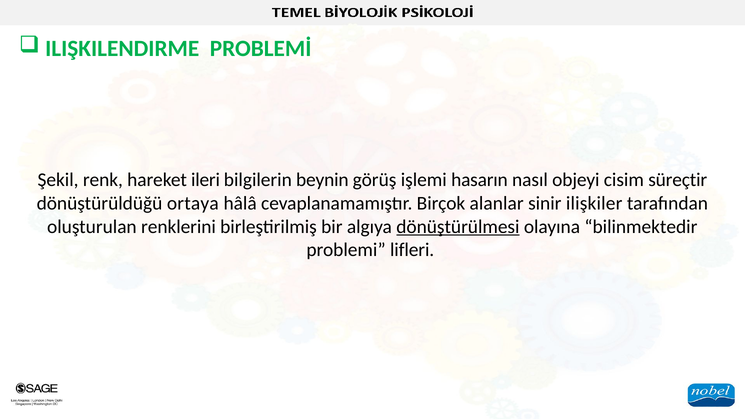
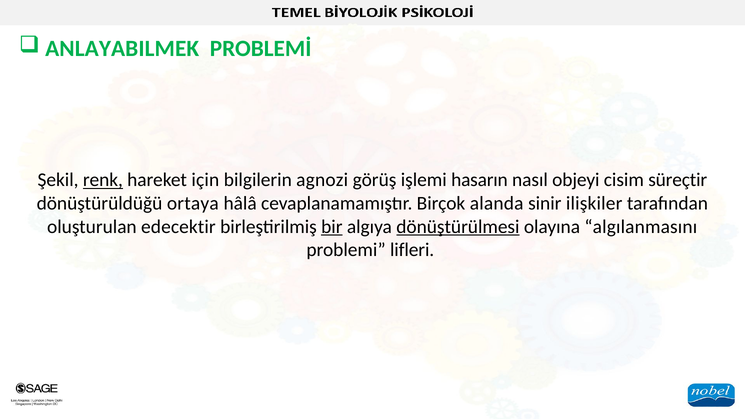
ILIŞKILENDIRME: ILIŞKILENDIRME -> ANLAYABILMEK (122, 49)
renk underline: none -> present (103, 180)
ileri: ileri -> için (205, 180)
beynin: beynin -> agnozi (322, 180)
alanlar: alanlar -> alanda (497, 203)
renklerini: renklerini -> edecektir (178, 227)
bir underline: none -> present (332, 227)
bilinmektedir: bilinmektedir -> algılanmasını (641, 227)
